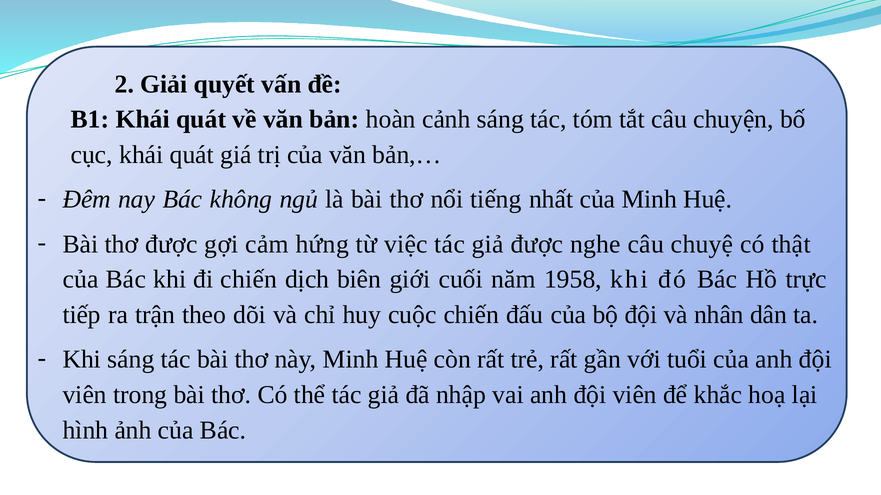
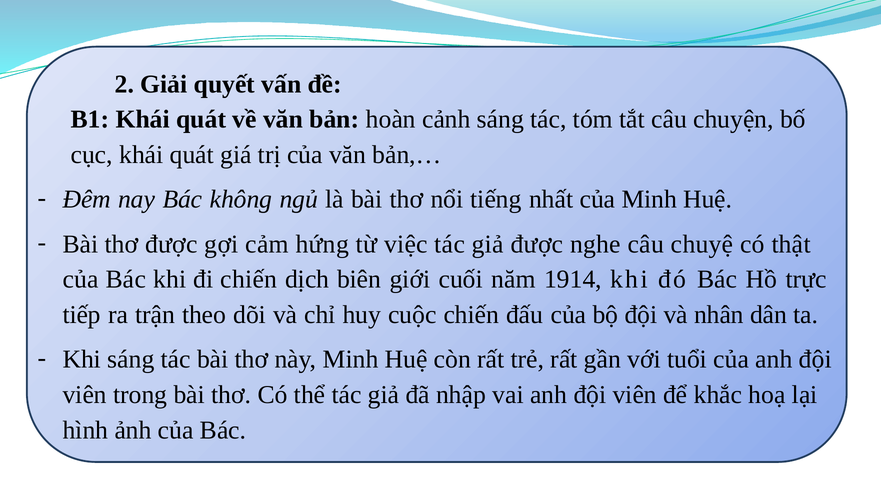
1958: 1958 -> 1914 (573, 280)
